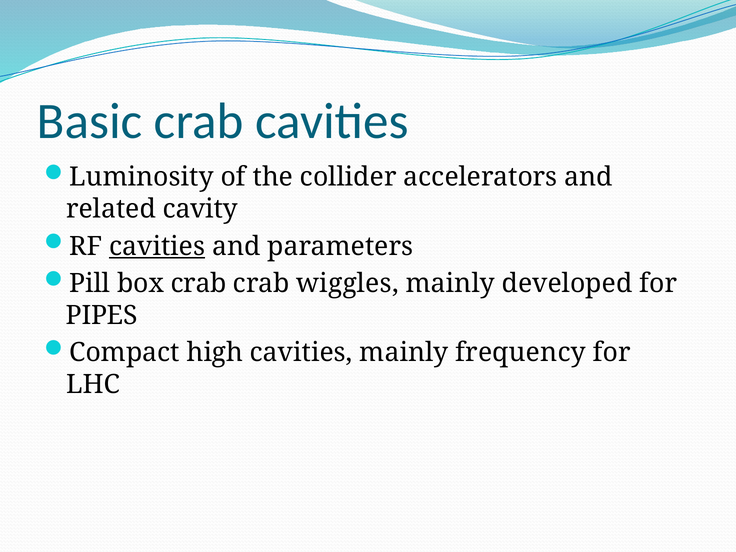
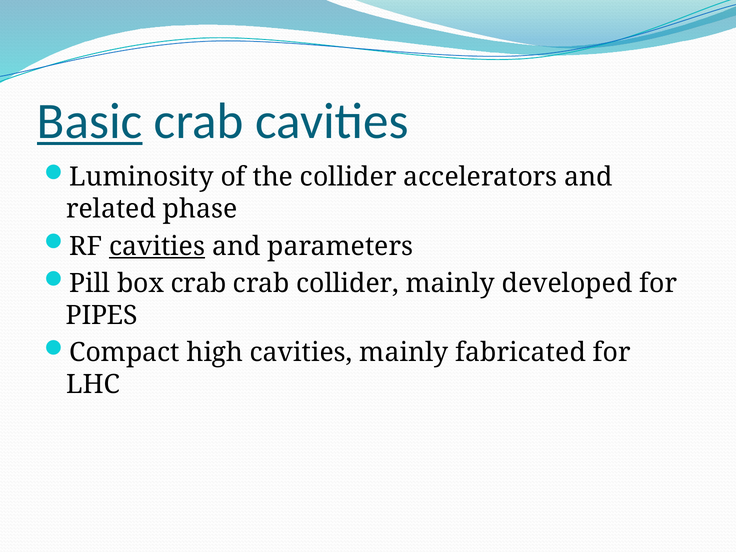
Basic underline: none -> present (90, 122)
cavity: cavity -> phase (200, 209)
crab wiggles: wiggles -> collider (348, 283)
frequency: frequency -> fabricated (521, 352)
